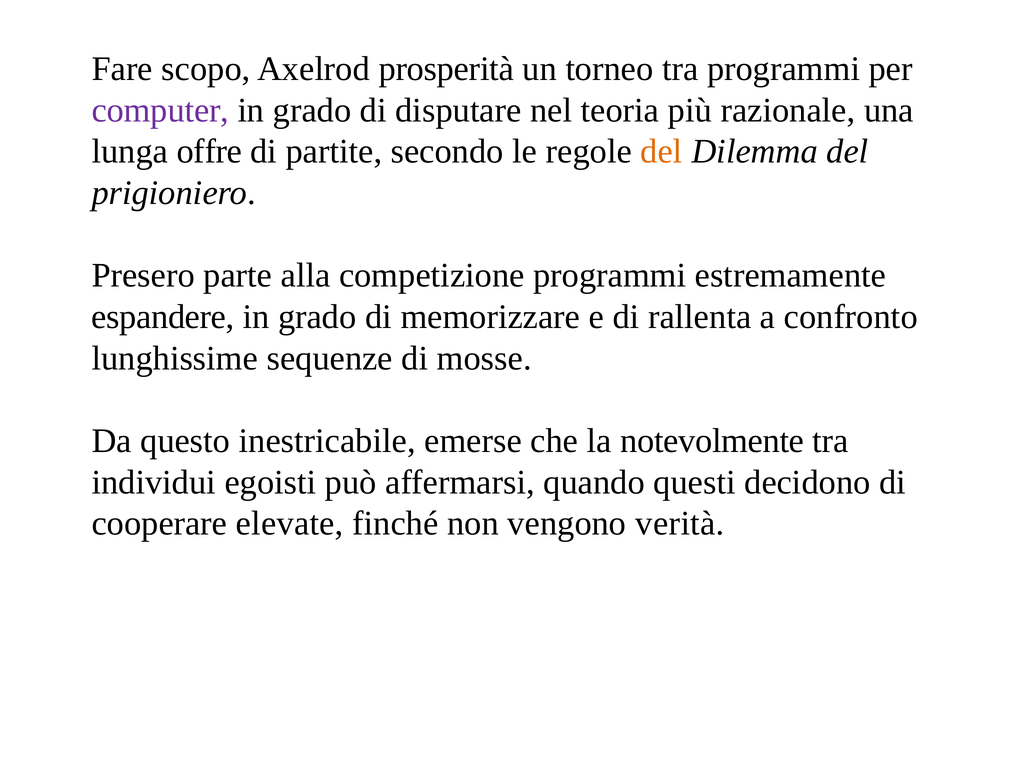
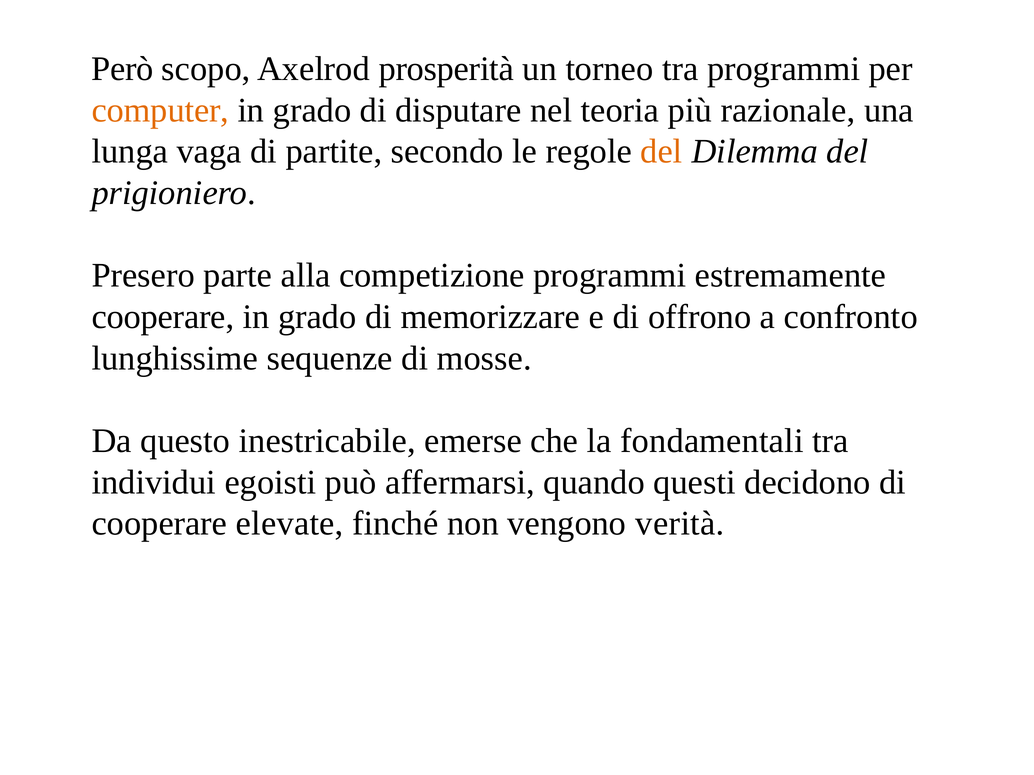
Fare: Fare -> Però (122, 69)
computer colour: purple -> orange (160, 110)
offre: offre -> vaga (209, 152)
espandere: espandere -> cooperare (163, 317)
rallenta: rallenta -> offrono (700, 317)
notevolmente: notevolmente -> fondamentali (712, 441)
